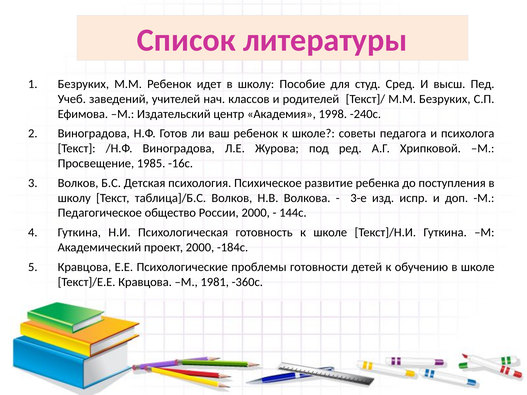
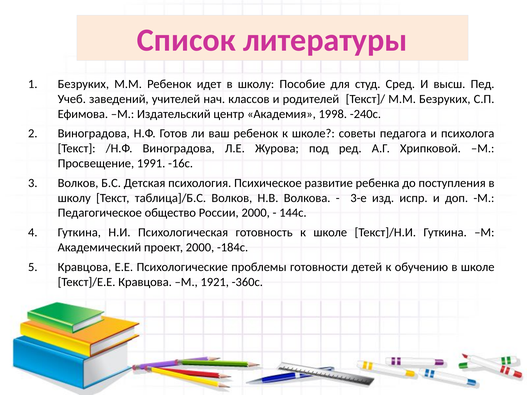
1985: 1985 -> 1991 (151, 163)
1981: 1981 -> 1921 (215, 282)
